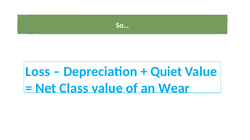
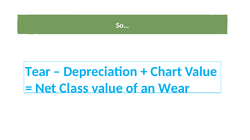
Loss: Loss -> Tear (38, 72)
Quiet: Quiet -> Chart (166, 72)
